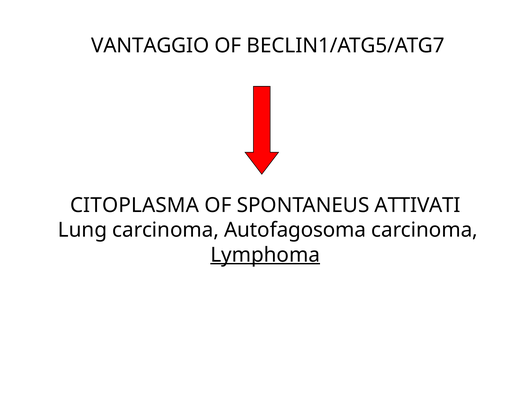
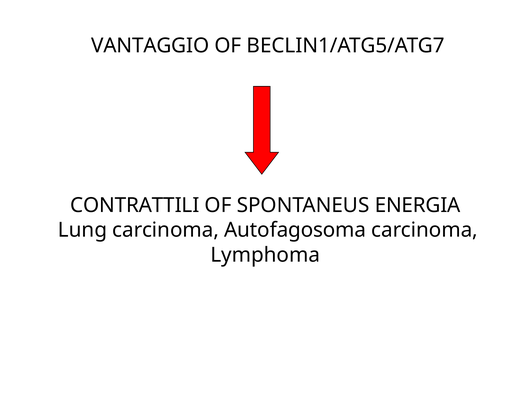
CITOPLASMA: CITOPLASMA -> CONTRATTILI (135, 205)
ATTIVATI: ATTIVATI -> ENERGIA (418, 205)
Lymphoma underline: present -> none (265, 255)
